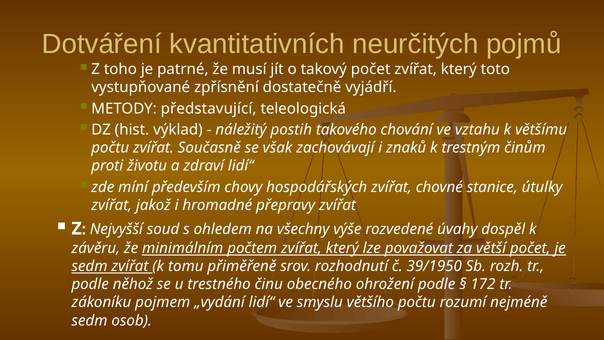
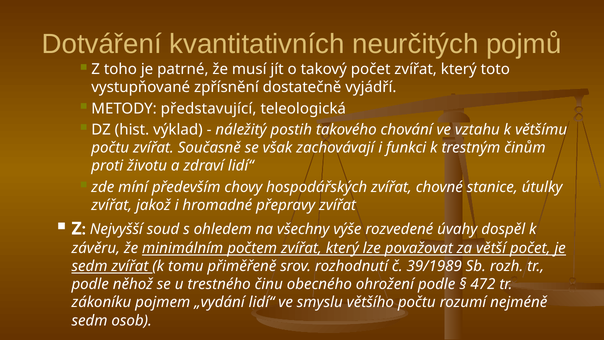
znaků: znaků -> funkci (406, 148)
39/1950: 39/1950 -> 39/1989 (434, 266)
172: 172 -> 472 (483, 284)
